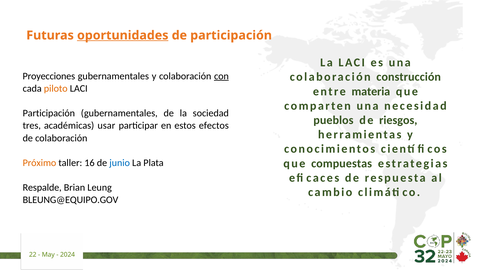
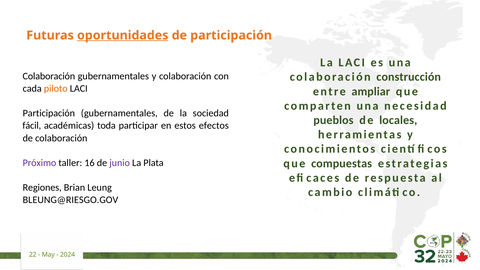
Proyecciones: Proyecciones -> Colaboración (49, 76)
con underline: present -> none (221, 76)
materia: materia -> ampliar (371, 91)
riesgos: riesgos -> locales (398, 120)
tres: tres -> fácil (32, 126)
usar: usar -> toda (106, 126)
Próximo colour: orange -> purple (39, 163)
junio colour: blue -> purple (120, 163)
Respalde: Respalde -> Regiones (42, 188)
BLEUNG@EQUIPO.GOV: BLEUNG@EQUIPO.GOV -> BLEUNG@RIESGO.GOV (70, 200)
